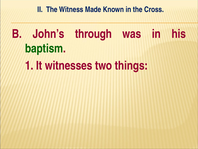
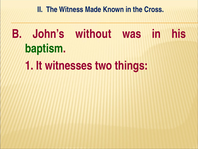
through: through -> without (93, 34)
